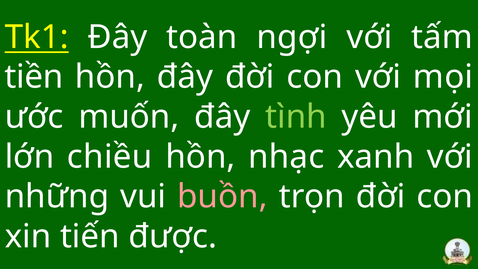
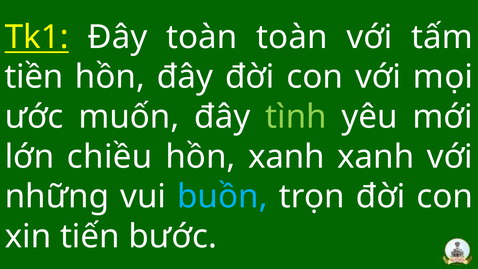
toàn ngợi: ngợi -> toàn (292, 37)
hồn nhạc: nhạc -> xanh (286, 157)
buồn colour: pink -> light blue (222, 197)
được: được -> bước (173, 236)
